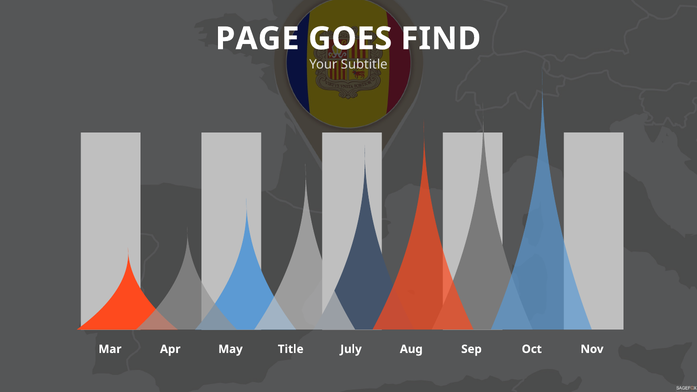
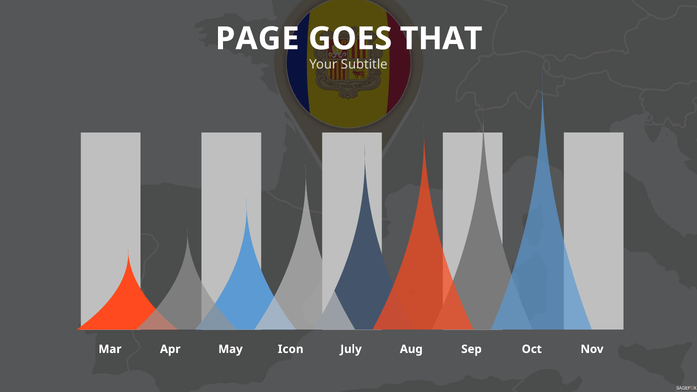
FIND: FIND -> THAT (441, 39)
Title: Title -> Icon (291, 349)
